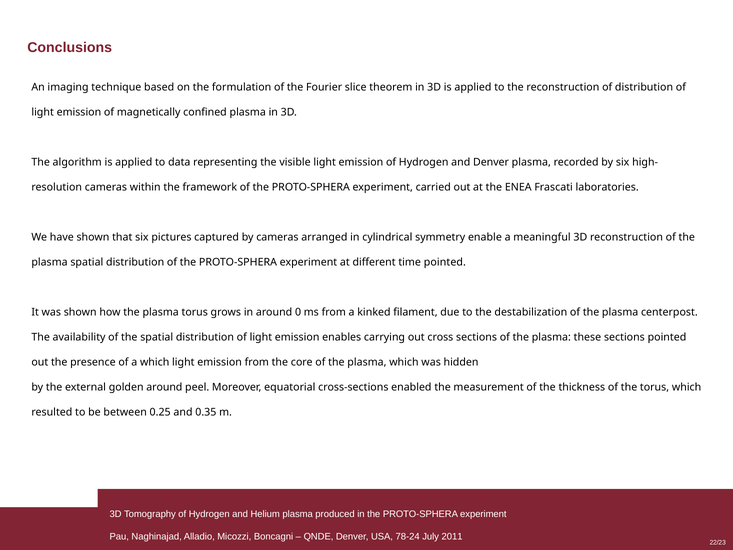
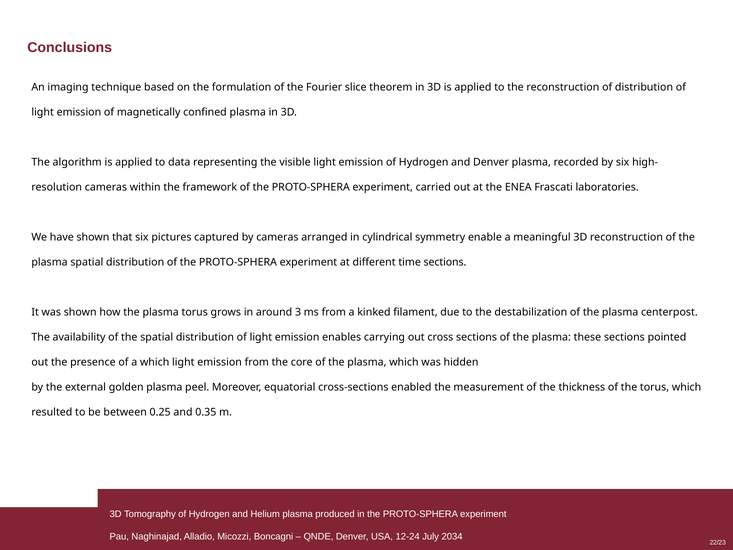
time pointed: pointed -> sections (445, 262)
0: 0 -> 3 (298, 312)
golden around: around -> plasma (164, 387)
78-24: 78-24 -> 12-24 (408, 536)
2011: 2011 -> 2034 (452, 536)
